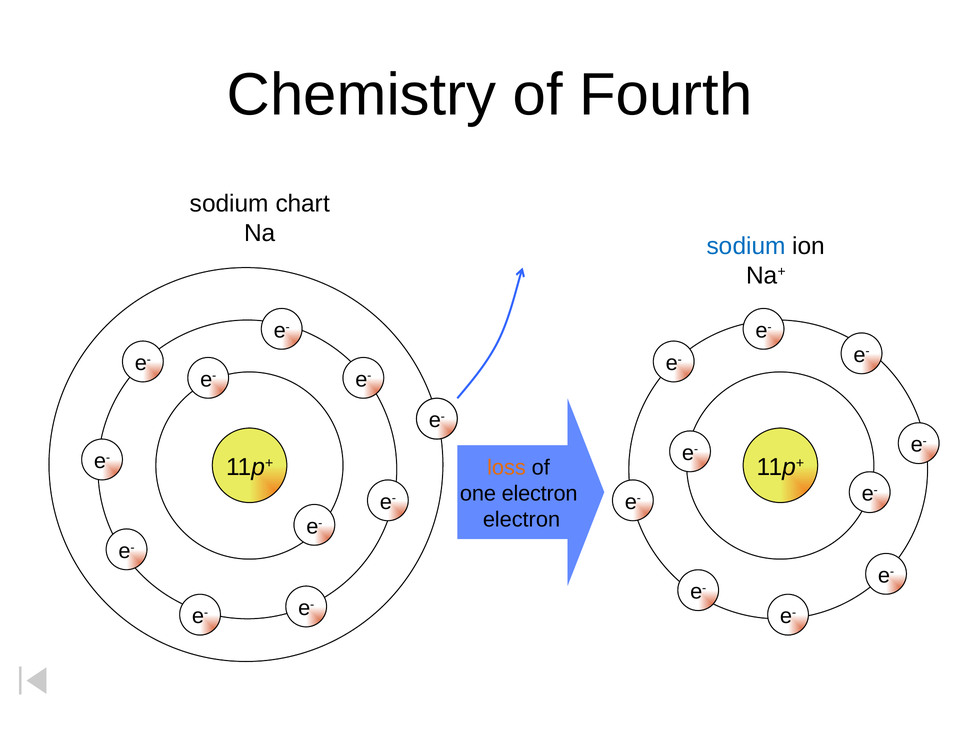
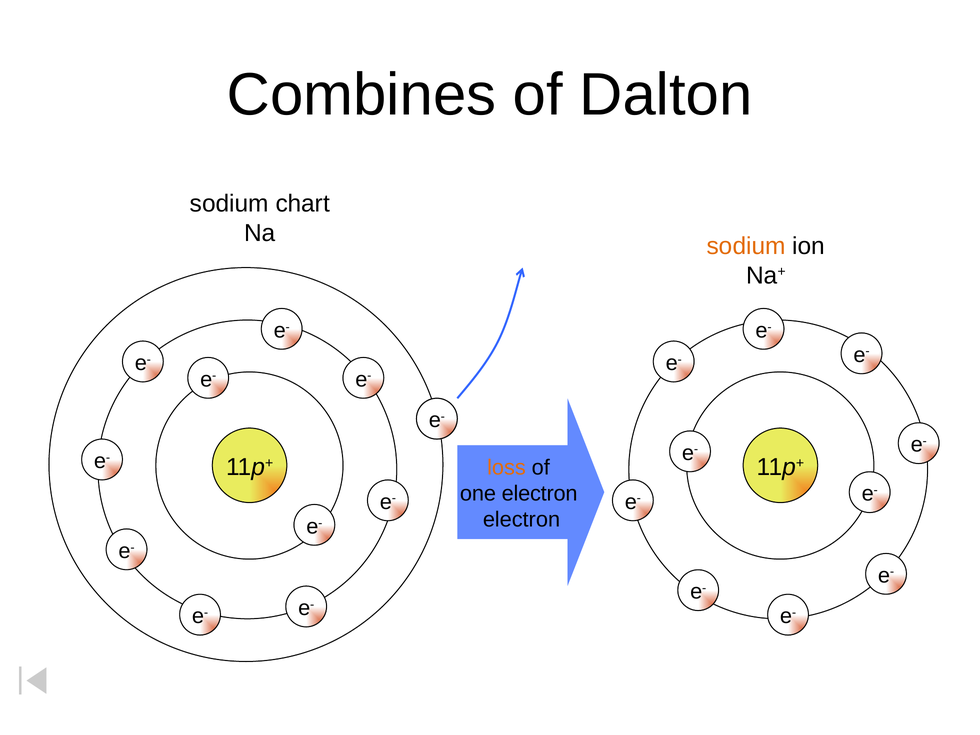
Chemistry: Chemistry -> Combines (362, 95)
Fourth: Fourth -> Dalton (666, 95)
sodium colour: blue -> orange (746, 246)
